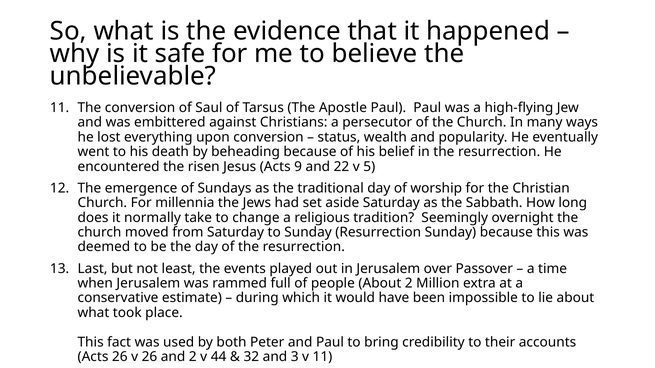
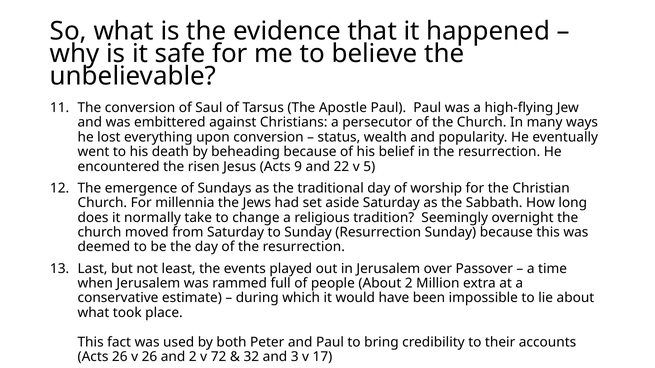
44: 44 -> 72 (219, 357)
v 11: 11 -> 17 (322, 357)
